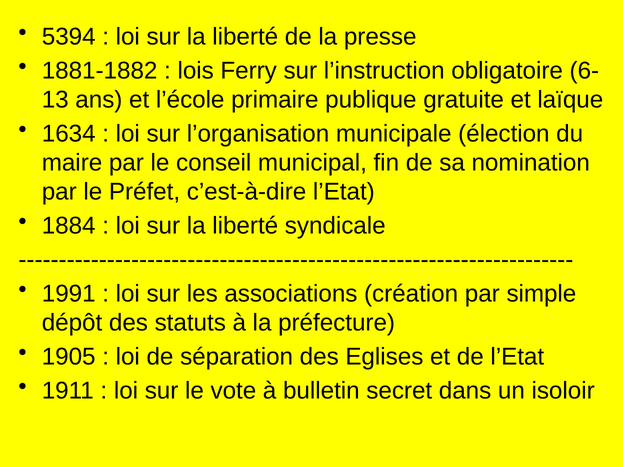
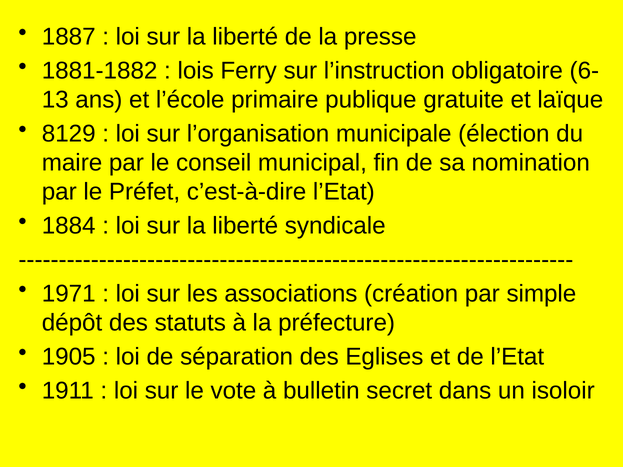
5394: 5394 -> 1887 (69, 37)
1634: 1634 -> 8129 (69, 134)
1991: 1991 -> 1971 (69, 294)
